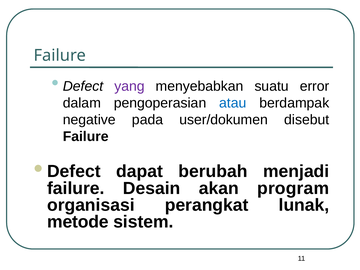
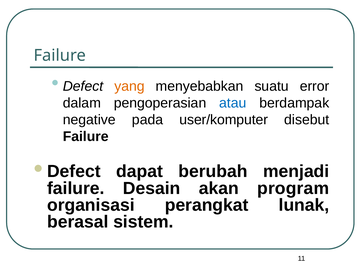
yang colour: purple -> orange (129, 86)
user/dokumen: user/dokumen -> user/komputer (224, 120)
metode: metode -> berasal (78, 222)
